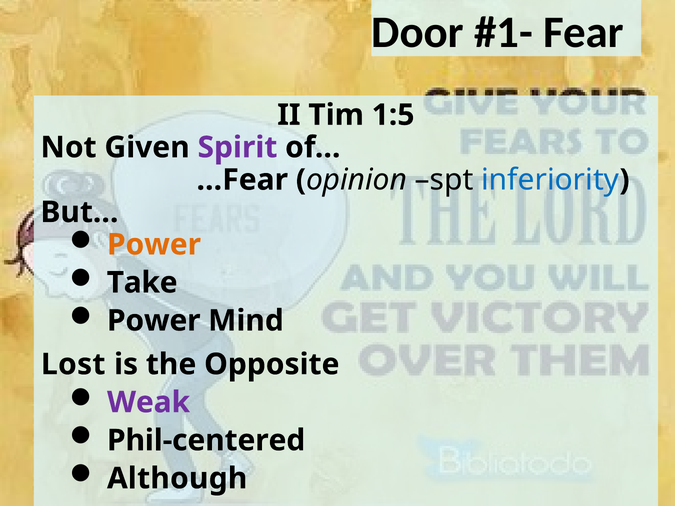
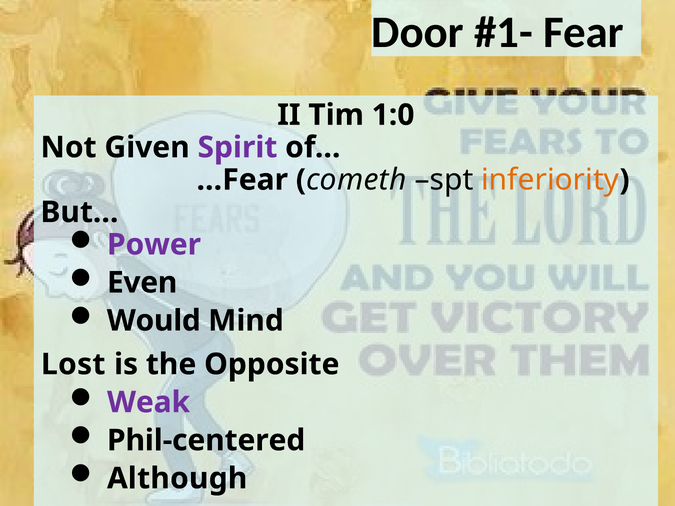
1:5: 1:5 -> 1:0 (393, 115)
opinion: opinion -> cometh (356, 180)
inferiority colour: blue -> orange (550, 180)
Power colour: orange -> purple (154, 245)
Take: Take -> Even (142, 283)
Power: Power -> Would (154, 321)
